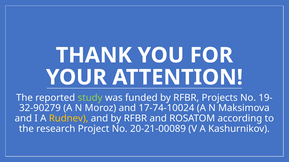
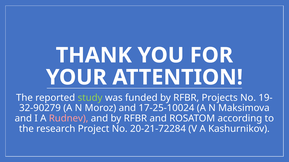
17-74-10024: 17-74-10024 -> 17-25-10024 (166, 108)
Rudnev colour: yellow -> pink (69, 119)
20-21-00089: 20-21-00089 -> 20-21-72284 (158, 129)
